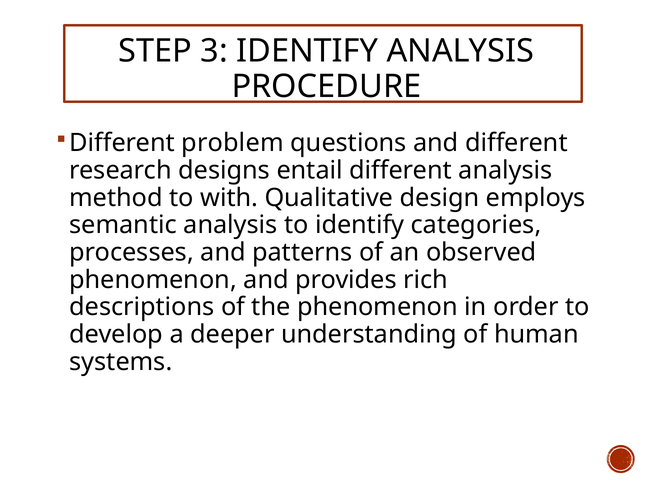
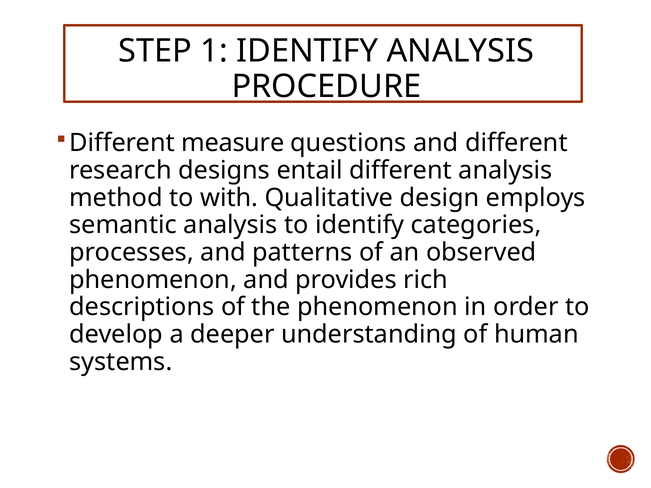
3: 3 -> 1 (214, 51)
problem: problem -> measure (233, 143)
